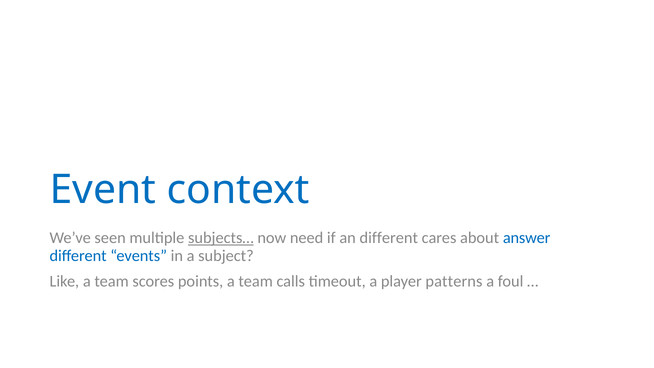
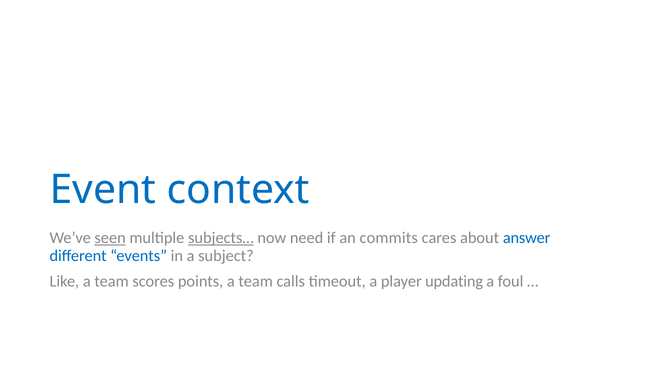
seen underline: none -> present (110, 238)
an different: different -> commits (389, 238)
patterns: patterns -> updating (454, 281)
